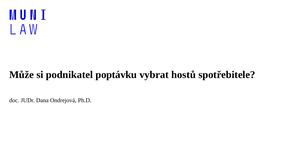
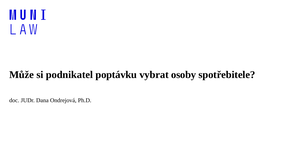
hostů: hostů -> osoby (184, 75)
